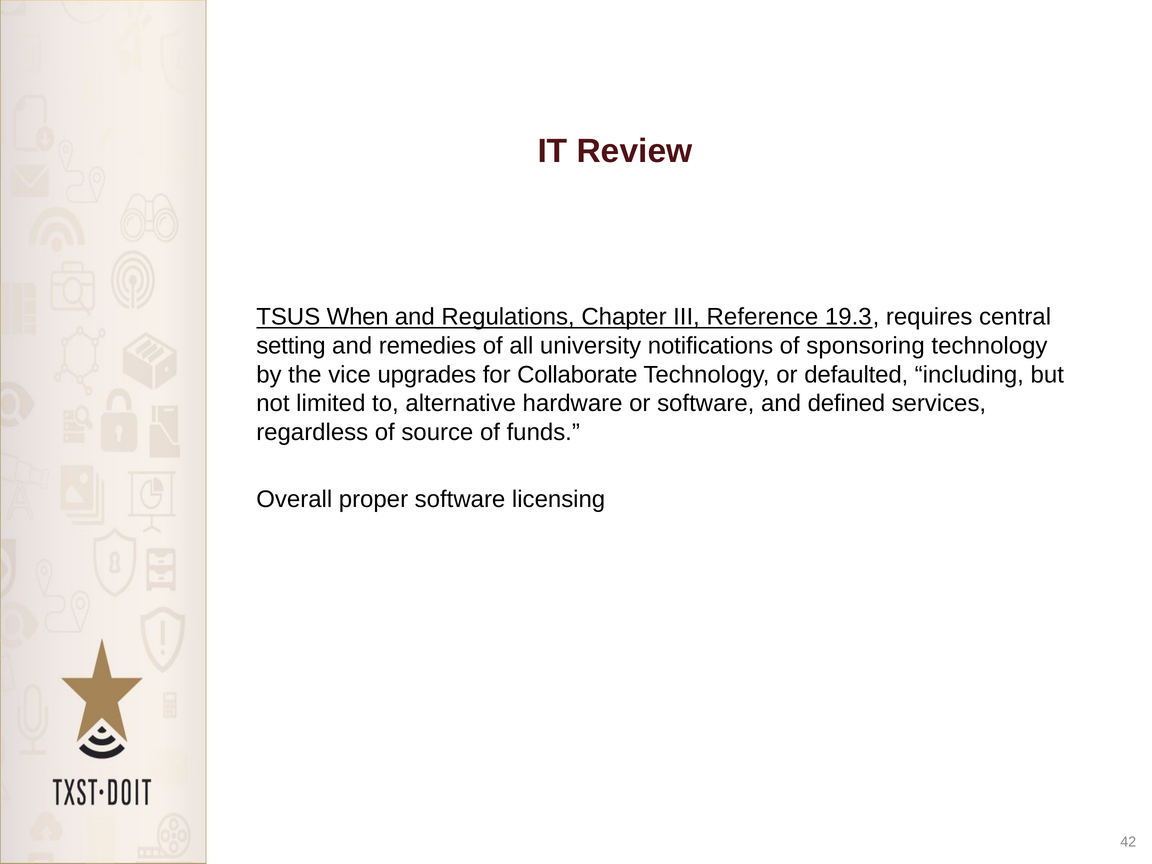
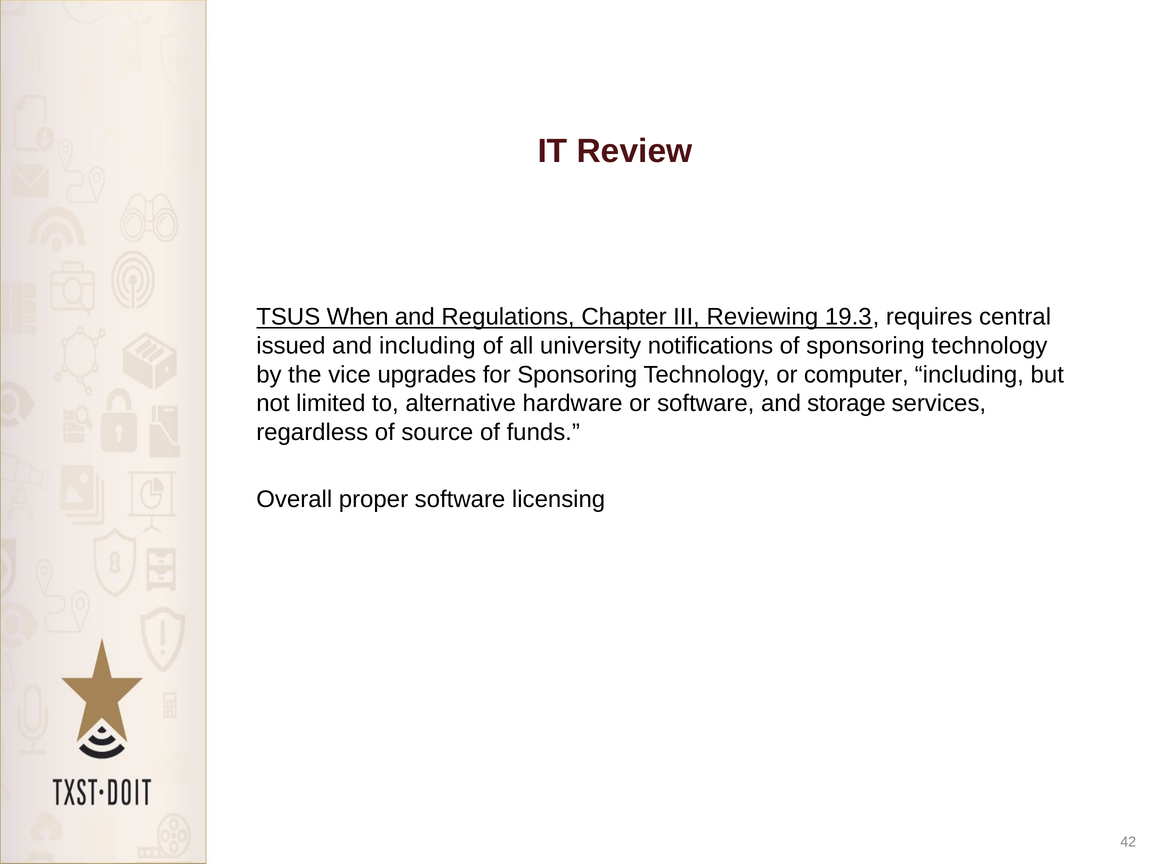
Reference: Reference -> Reviewing (762, 317)
setting: setting -> issued (291, 346)
and remedies: remedies -> including (427, 346)
for Collaborate: Collaborate -> Sponsoring (577, 375)
defaulted: defaulted -> computer (856, 375)
defined: defined -> storage (846, 403)
